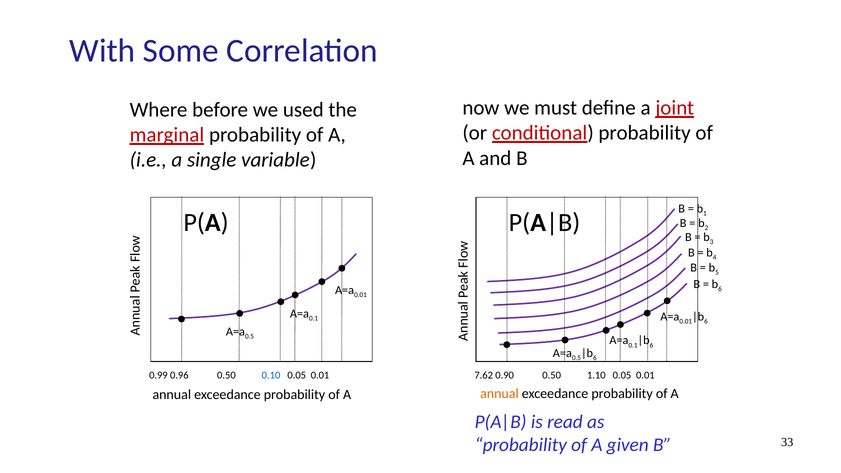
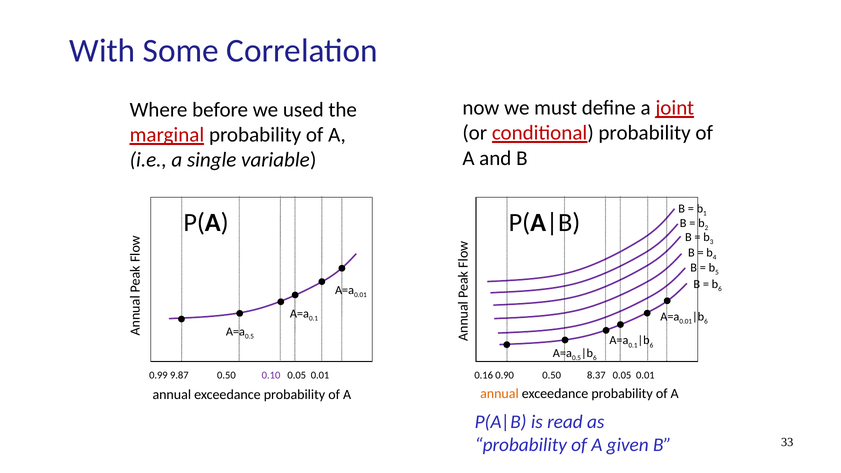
0.96: 0.96 -> 9.87 (179, 376)
0.10 colour: blue -> purple (271, 376)
7.62: 7.62 -> 0.16 (484, 376)
1.10: 1.10 -> 8.37 (596, 376)
